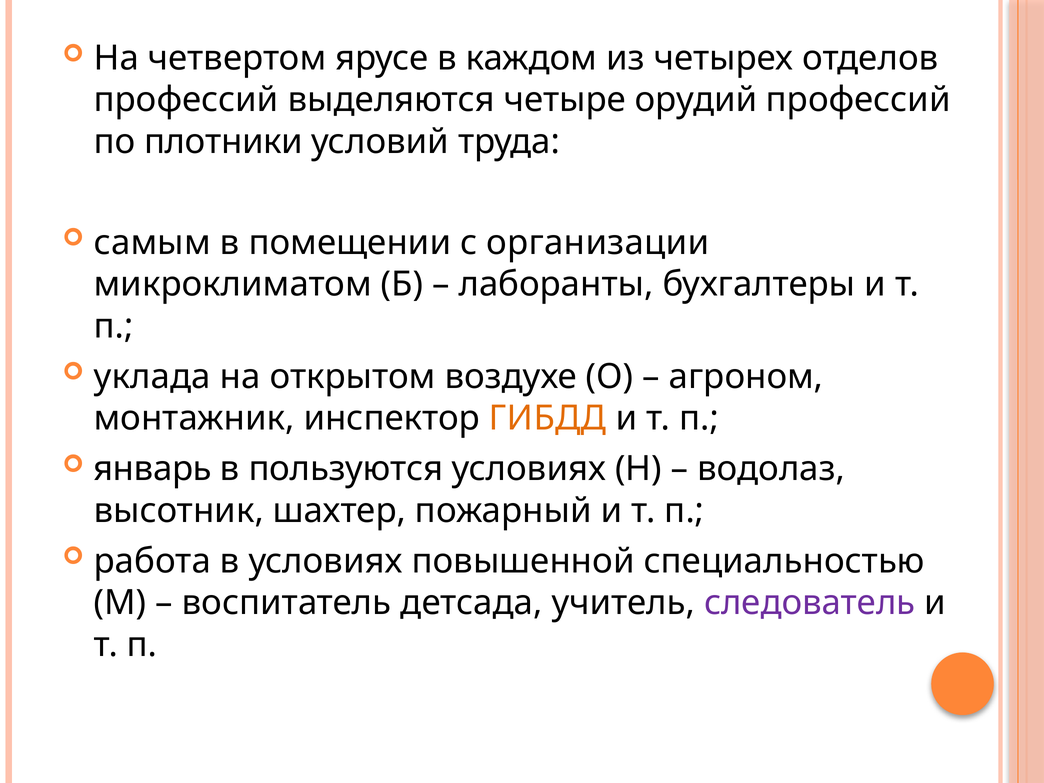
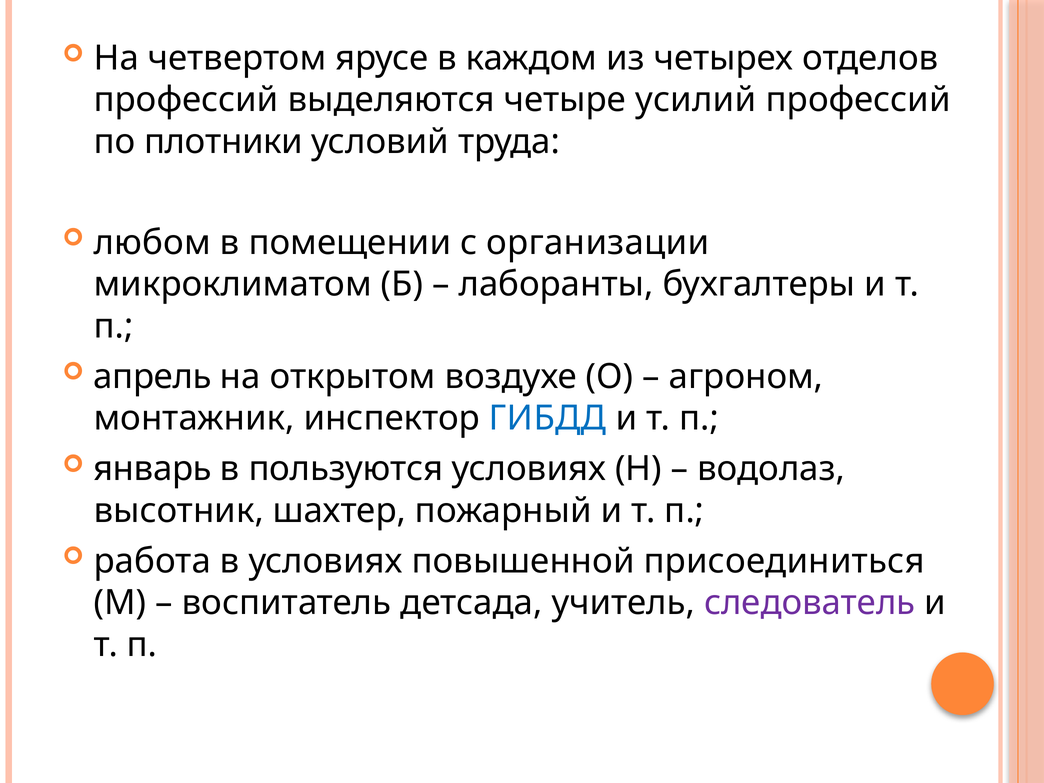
орудий: орудий -> усилий (696, 100)
самым: самым -> любом (152, 243)
уклада: уклада -> апрель (153, 377)
ГИБДД colour: orange -> blue (548, 418)
специальностью: специальностью -> присоединиться (784, 561)
